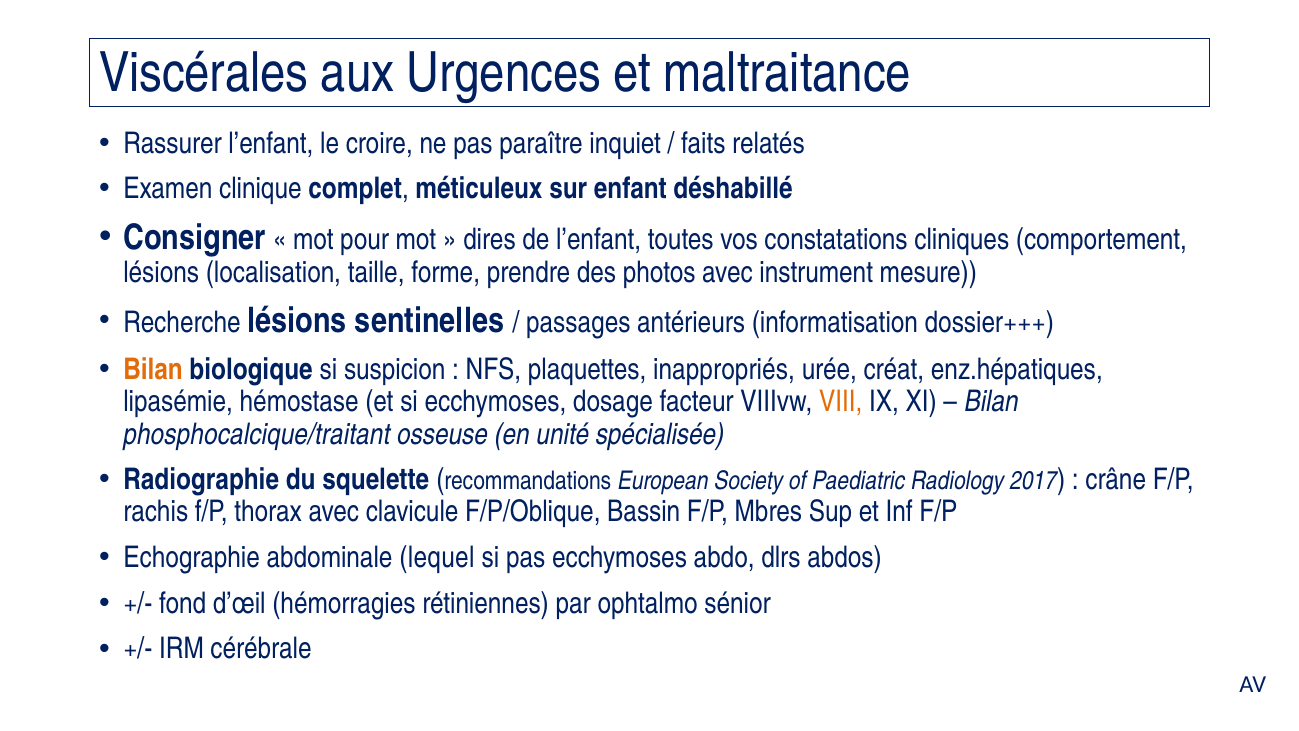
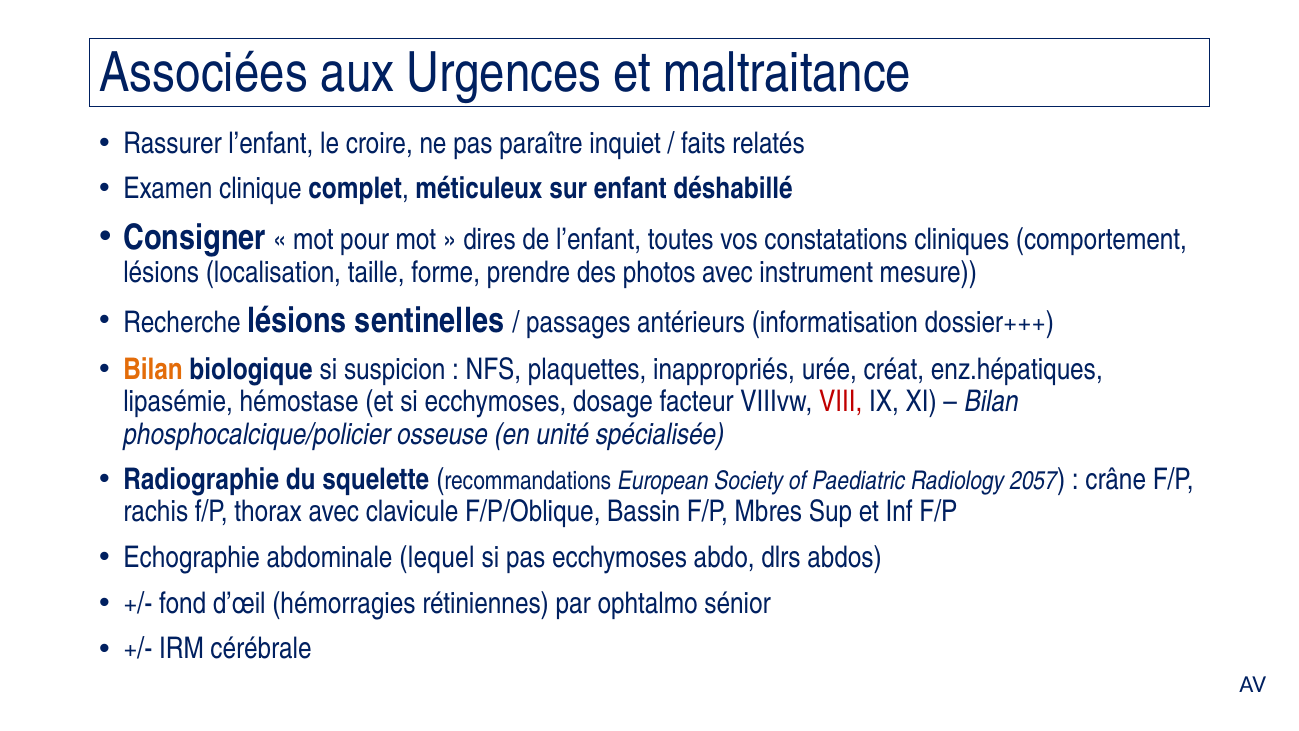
Viscérales: Viscérales -> Associées (204, 73)
VIII colour: orange -> red (841, 402)
phosphocalcique/traitant: phosphocalcique/traitant -> phosphocalcique/policier (257, 434)
2017: 2017 -> 2057 (1033, 481)
